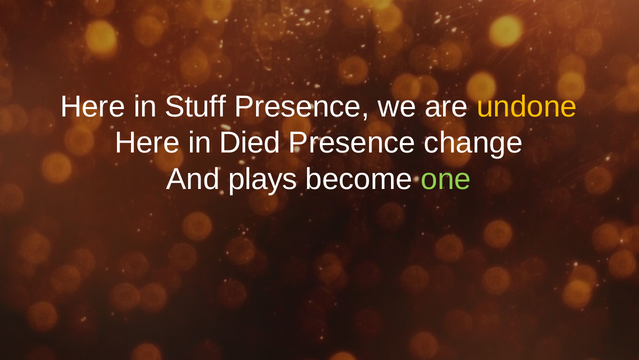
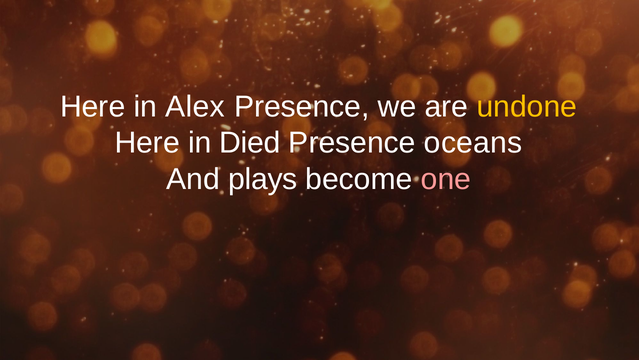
Stuff: Stuff -> Alex (195, 107)
change: change -> oceans (473, 143)
one colour: light green -> pink (446, 179)
